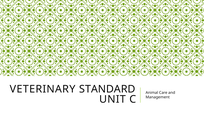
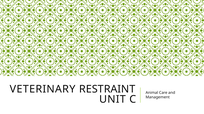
STANDARD: STANDARD -> RESTRAINT (107, 90)
